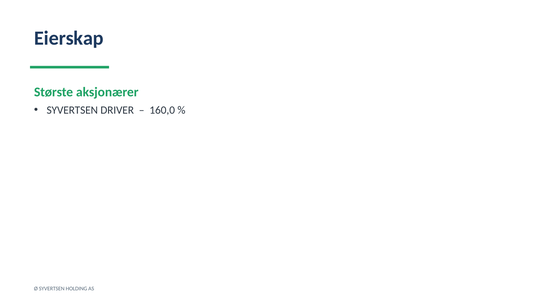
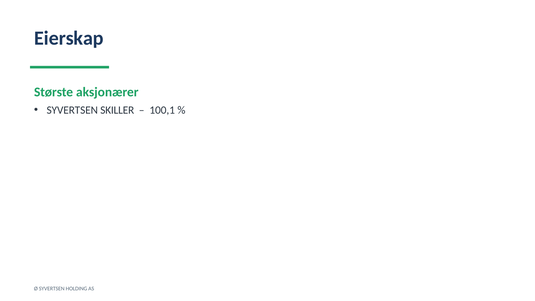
DRIVER: DRIVER -> SKILLER (117, 110)
160,0: 160,0 -> 100,1 (162, 110)
